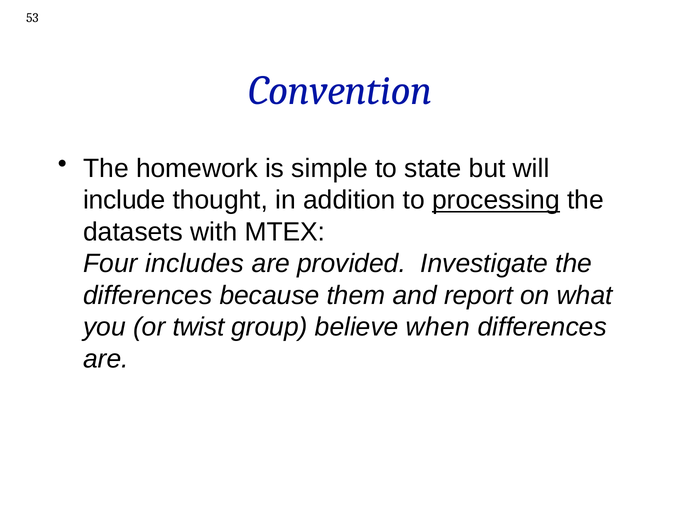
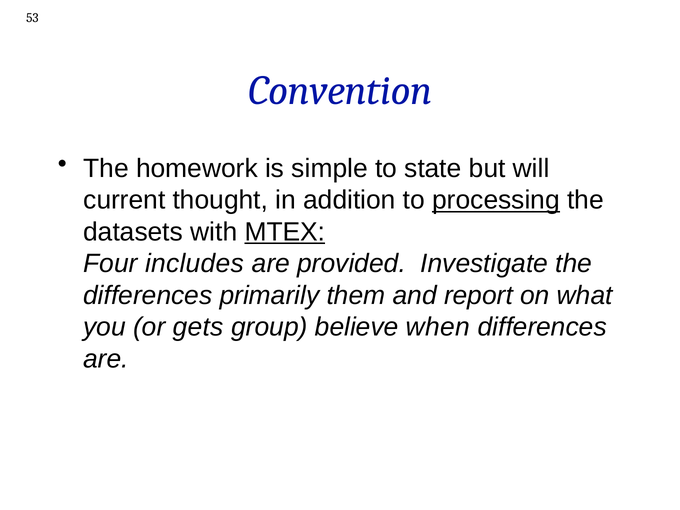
include: include -> current (124, 200)
MTEX underline: none -> present (285, 232)
because: because -> primarily (270, 295)
twist: twist -> gets (198, 327)
